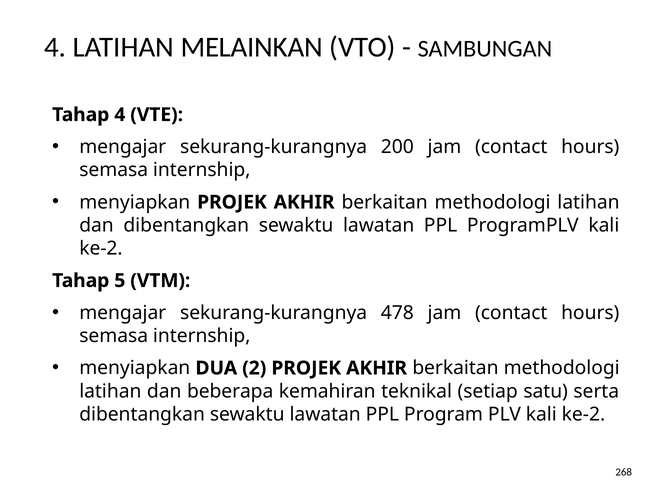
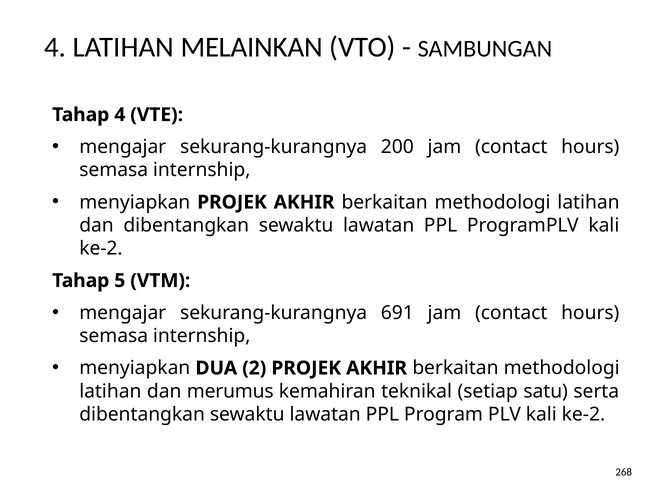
478: 478 -> 691 (397, 313)
beberapa: beberapa -> merumus (230, 391)
